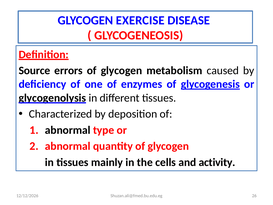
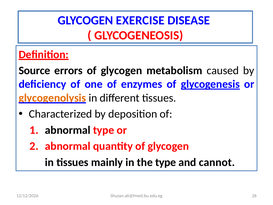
glycogenolysis colour: black -> orange (52, 98)
the cells: cells -> type (166, 162)
activity: activity -> cannot (217, 162)
